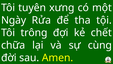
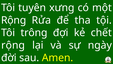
Ngày: Ngày -> Rộng (14, 20)
chữa: chữa -> rộng (13, 45)
cùng: cùng -> ngày (100, 45)
